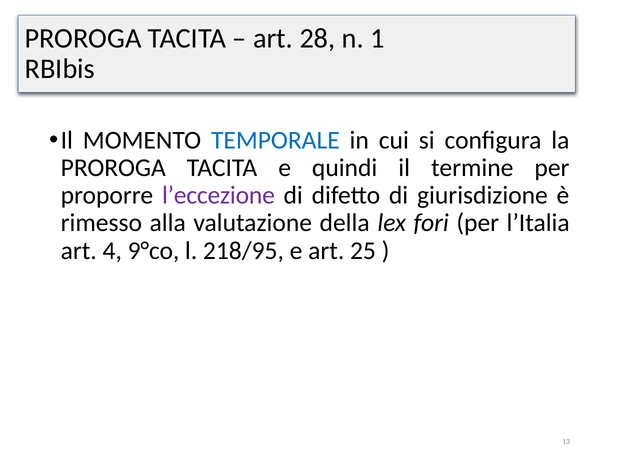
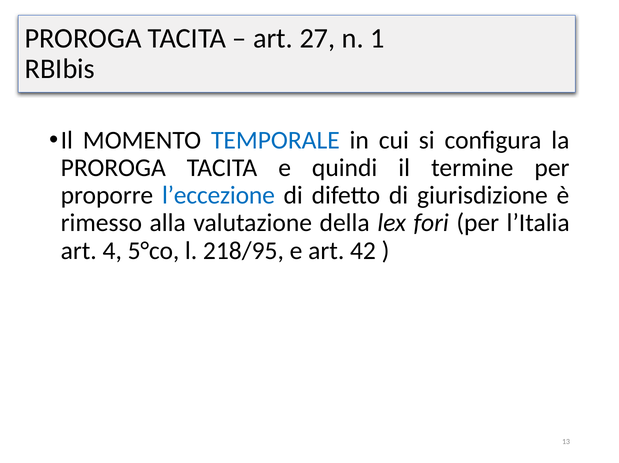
28: 28 -> 27 (317, 38)
l’eccezione colour: purple -> blue (218, 195)
9°co: 9°co -> 5°co (153, 250)
25: 25 -> 42 (363, 250)
